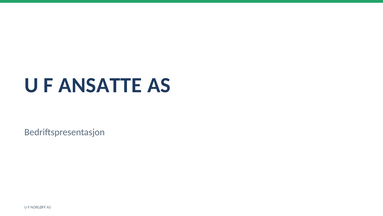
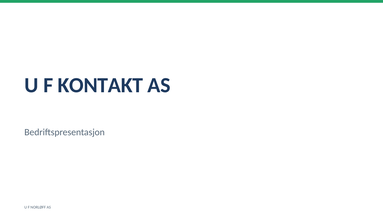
ANSATTE: ANSATTE -> KONTAKT (100, 85)
